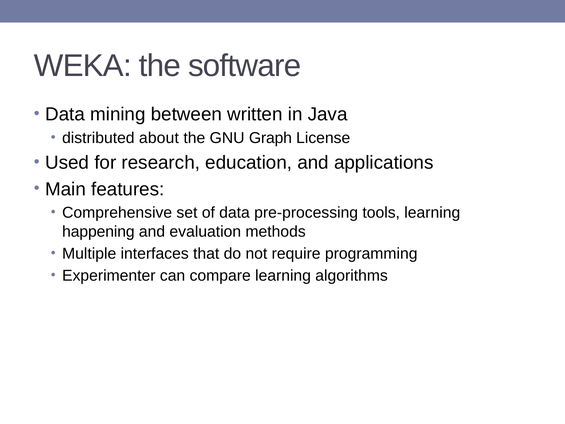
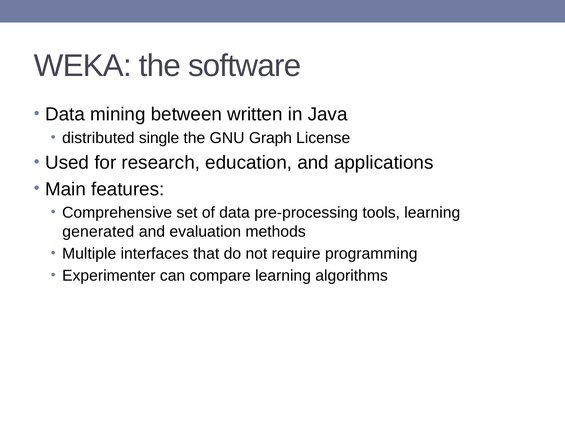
about: about -> single (159, 138)
happening: happening -> generated (98, 231)
